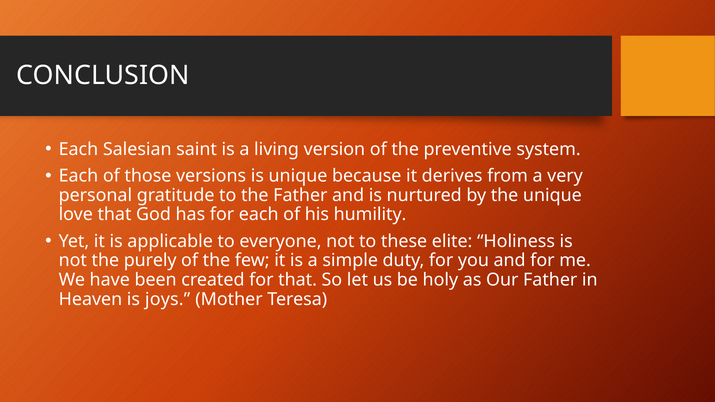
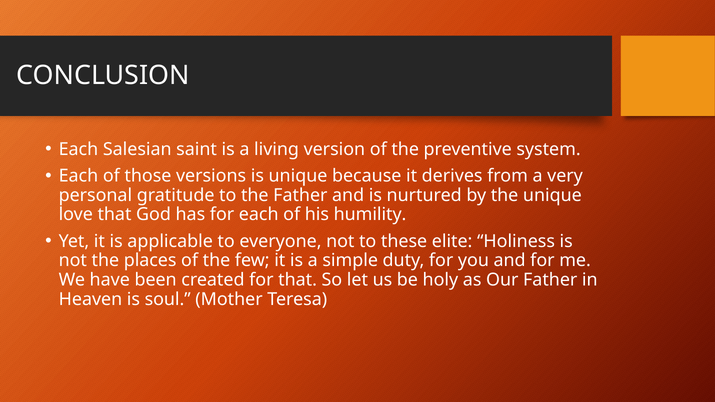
purely: purely -> places (150, 261)
joys: joys -> soul (168, 299)
